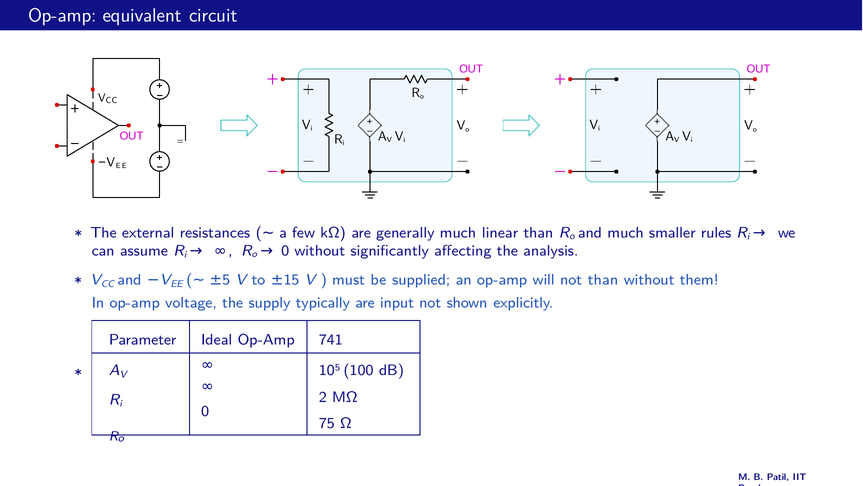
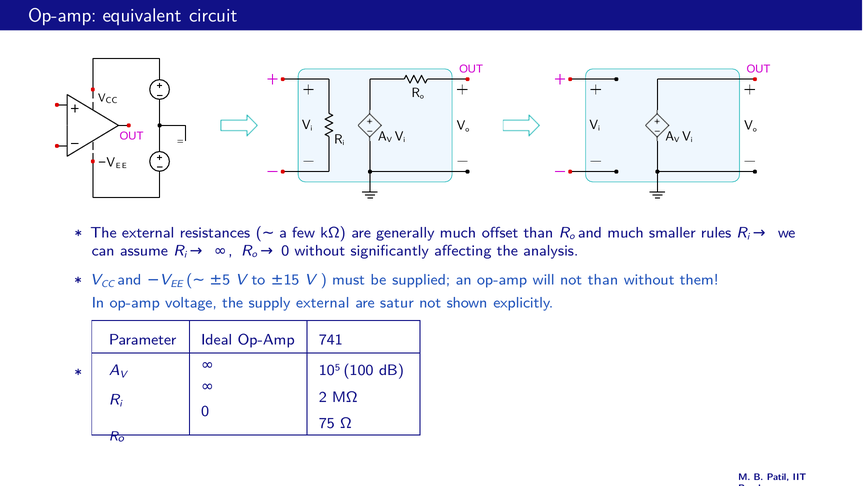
linear: linear -> offset (500, 232)
supply typically: typically -> external (323, 303)
input: input -> satur (397, 303)
